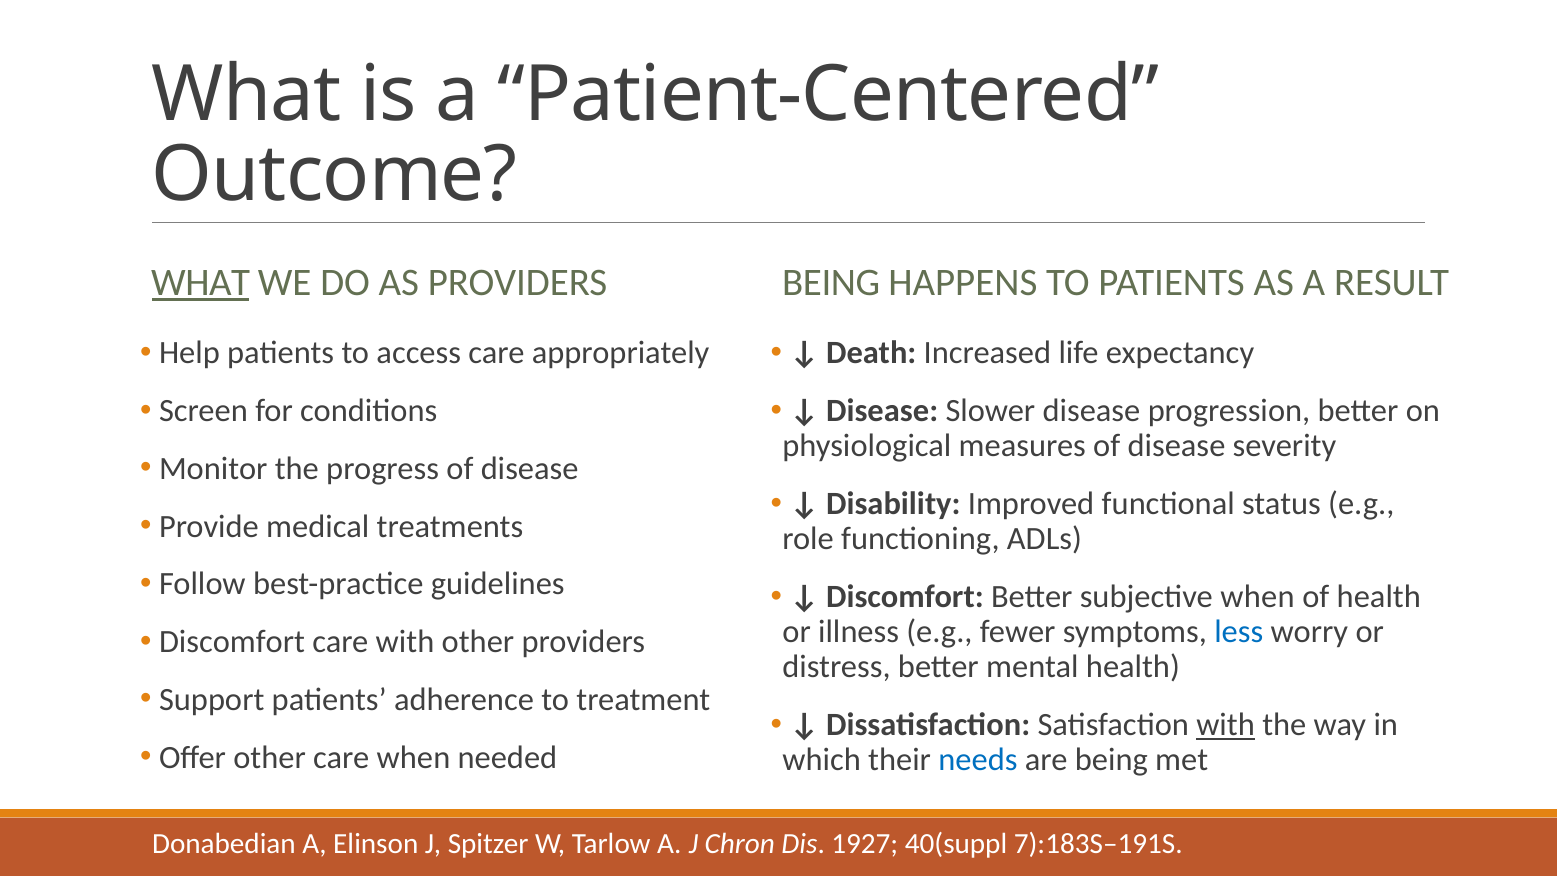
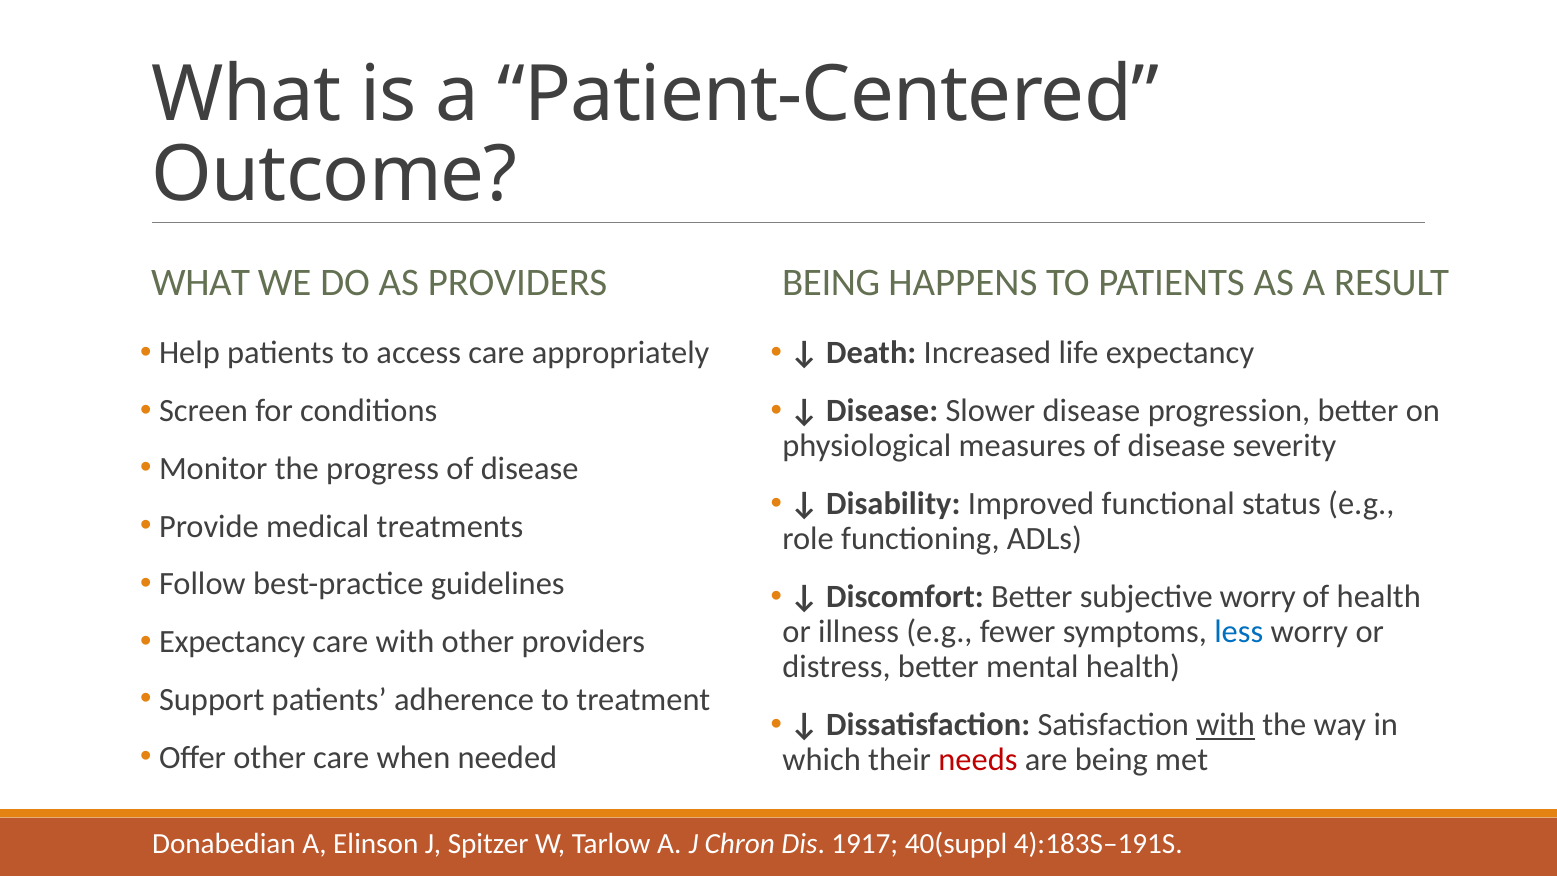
WHAT underline: present -> none (201, 283)
subjective when: when -> worry (1258, 597)
Discomfort: Discomfort -> Expectancy (232, 642)
needs colour: blue -> red (978, 760)
1927: 1927 -> 1917 (865, 844)
7):183S–191S: 7):183S–191S -> 4):183S–191S (1098, 844)
